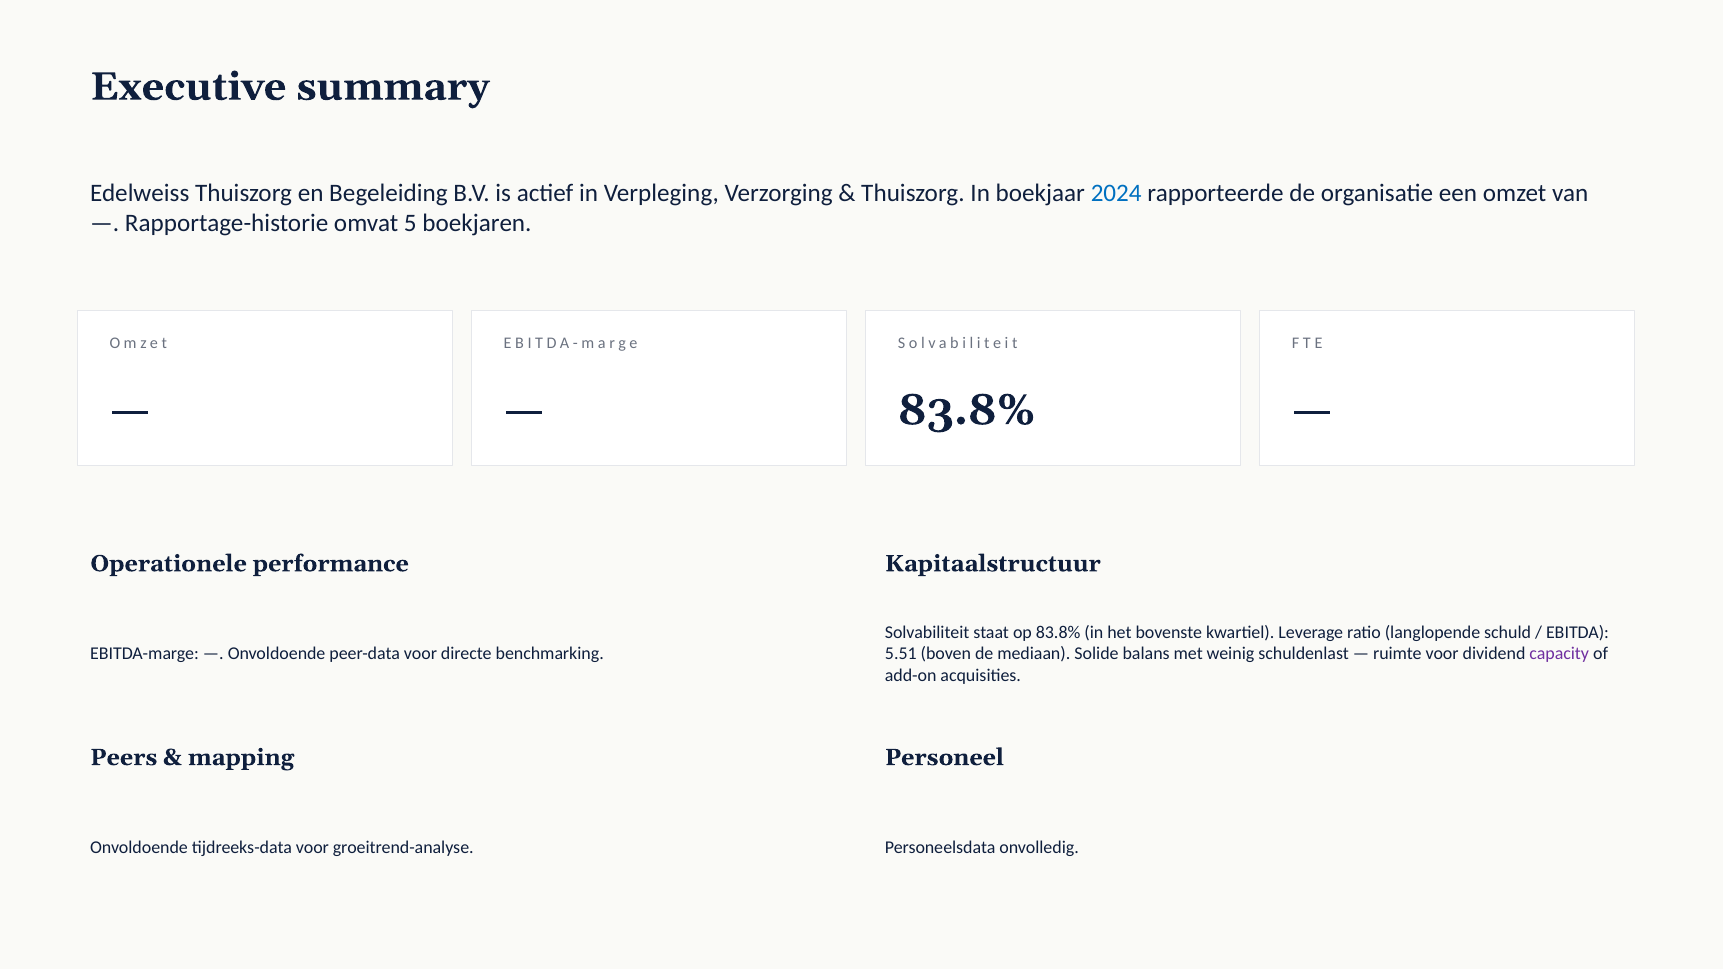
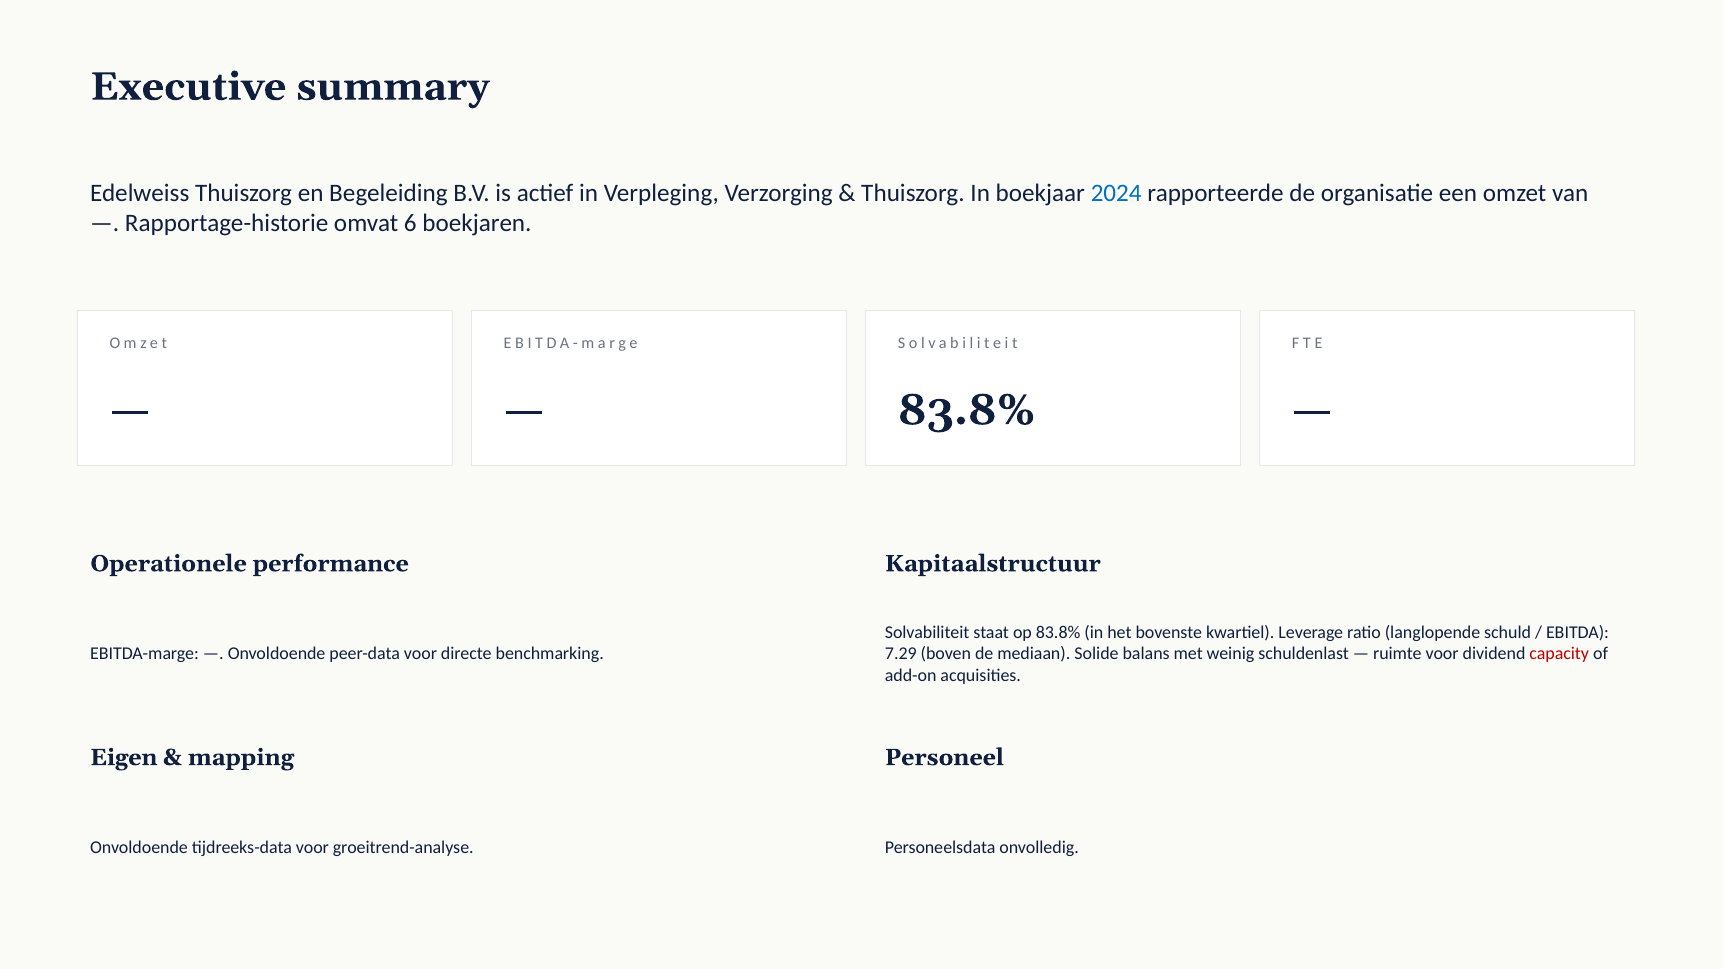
5: 5 -> 6 (410, 224)
5.51: 5.51 -> 7.29 (901, 654)
capacity colour: purple -> red (1559, 654)
Peers: Peers -> Eigen (124, 758)
